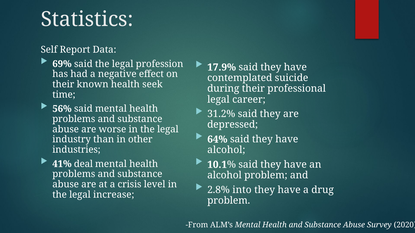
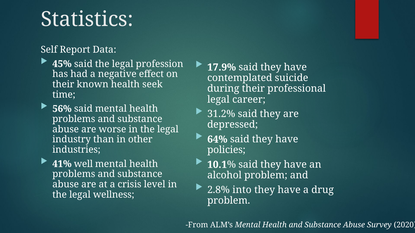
69%: 69% -> 45% (62, 64)
alcohol: alcohol -> policies (226, 150)
deal: deal -> well (83, 164)
increase: increase -> wellness (114, 195)
